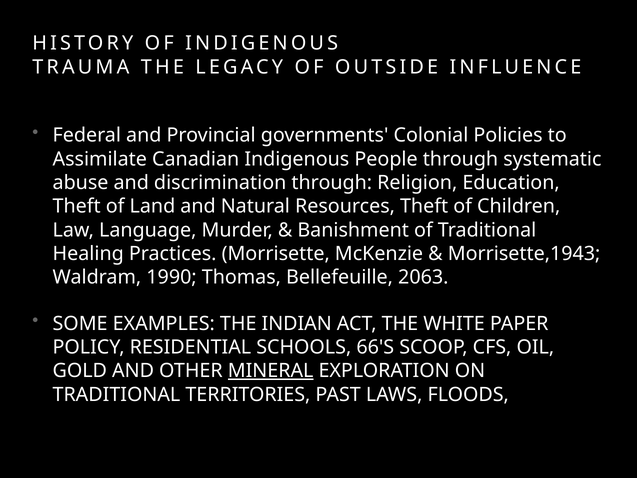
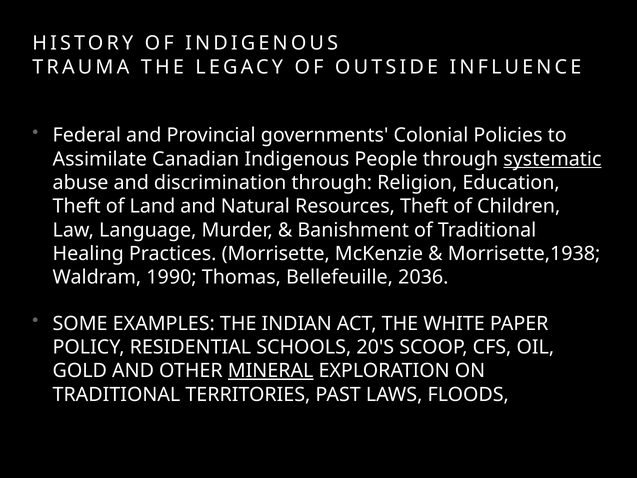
systematic underline: none -> present (552, 159)
Morrisette,1943: Morrisette,1943 -> Morrisette,1938 (524, 254)
2063: 2063 -> 2036 (423, 277)
66'S: 66'S -> 20'S (375, 347)
